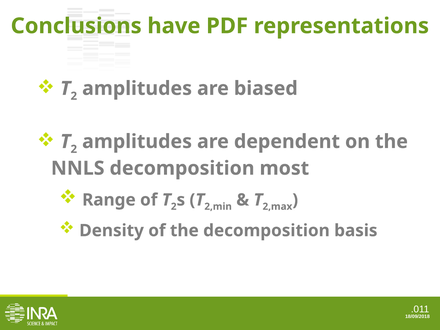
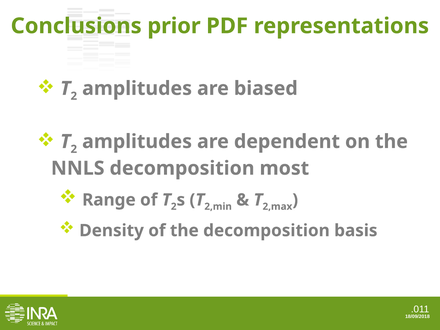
have: have -> prior (174, 26)
